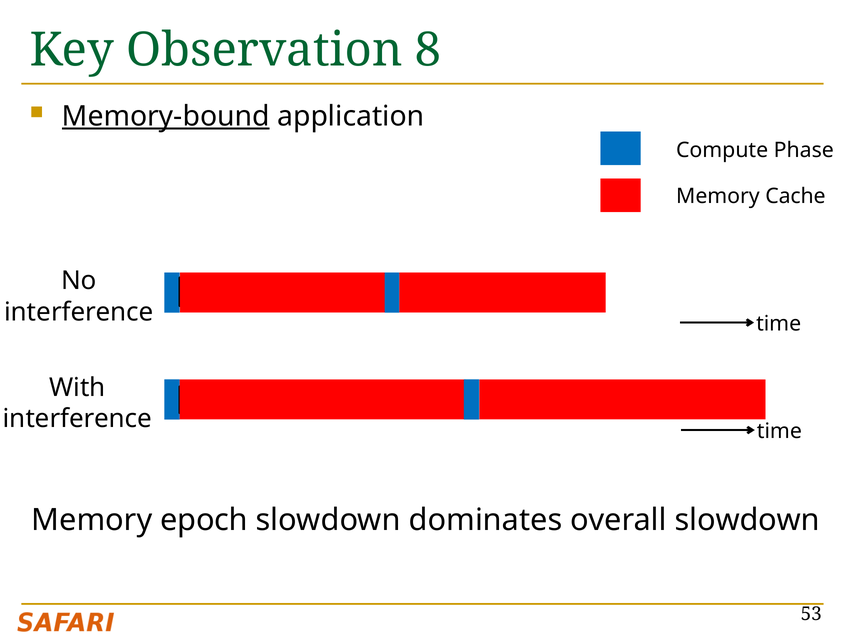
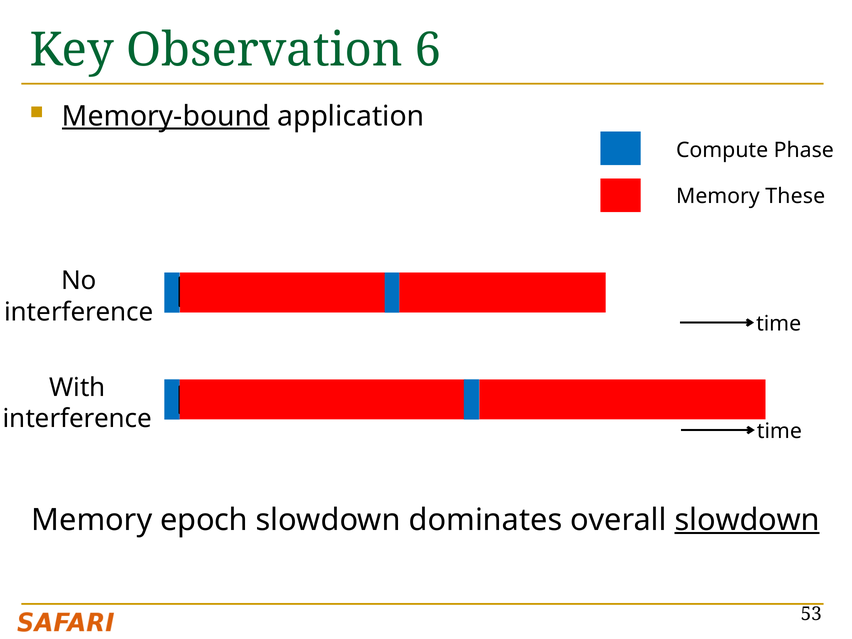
8: 8 -> 6 (428, 50)
Cache: Cache -> These (795, 196)
slowdown underline: none -> present (747, 520)
